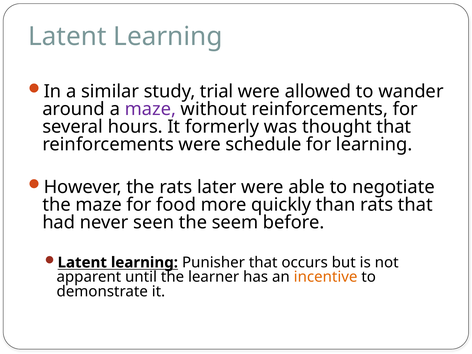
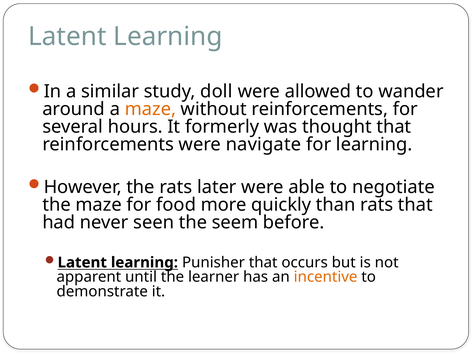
trial: trial -> doll (216, 91)
maze colour: purple -> orange (150, 109)
schedule: schedule -> navigate (263, 144)
